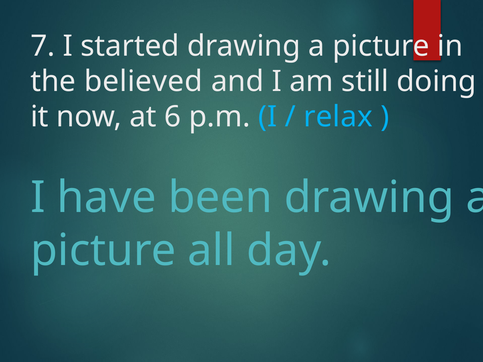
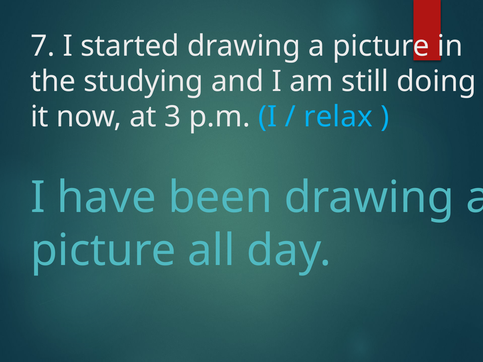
believed: believed -> studying (144, 82)
6: 6 -> 3 (173, 117)
